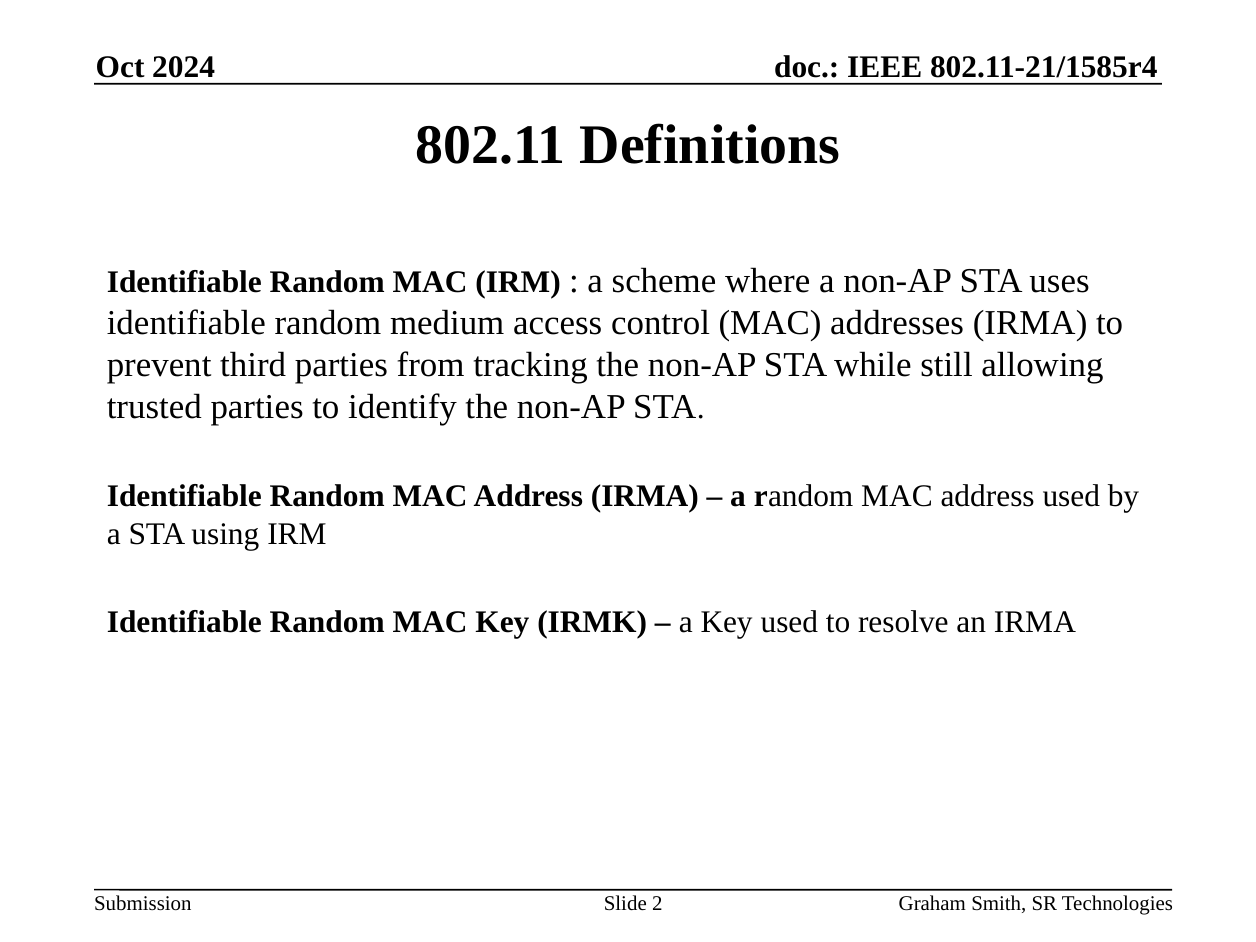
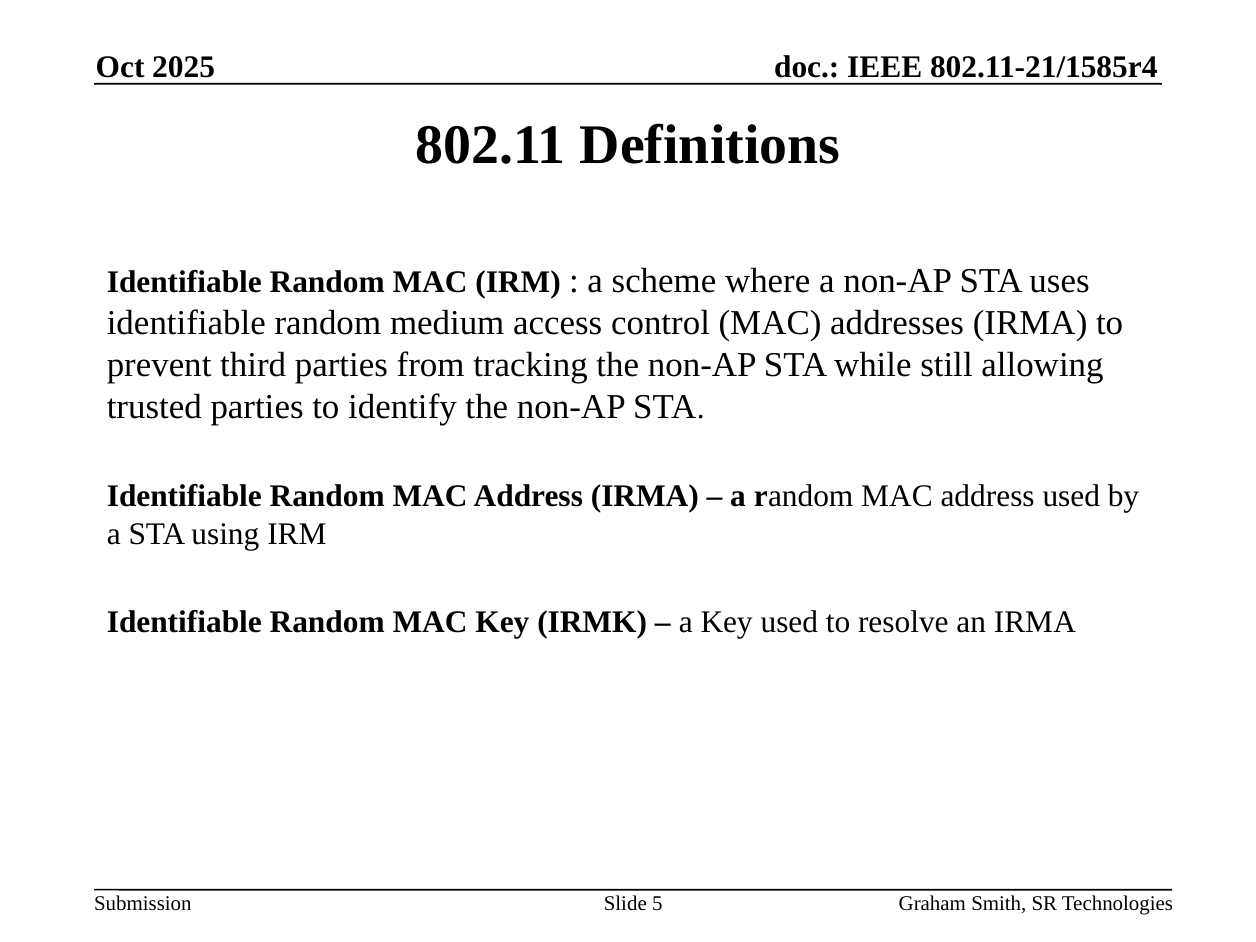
2024: 2024 -> 2025 (184, 67)
2: 2 -> 5 (657, 903)
